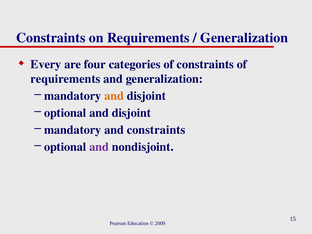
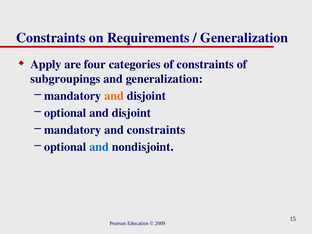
Every: Every -> Apply (46, 64)
requirements: requirements -> subgroupings (65, 79)
and colour: purple -> blue (99, 147)
